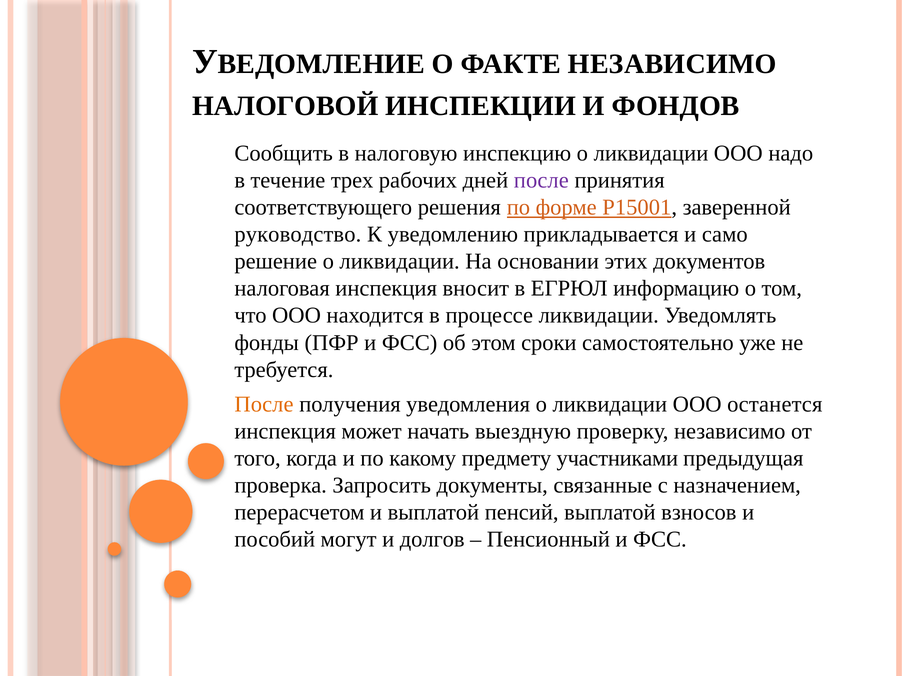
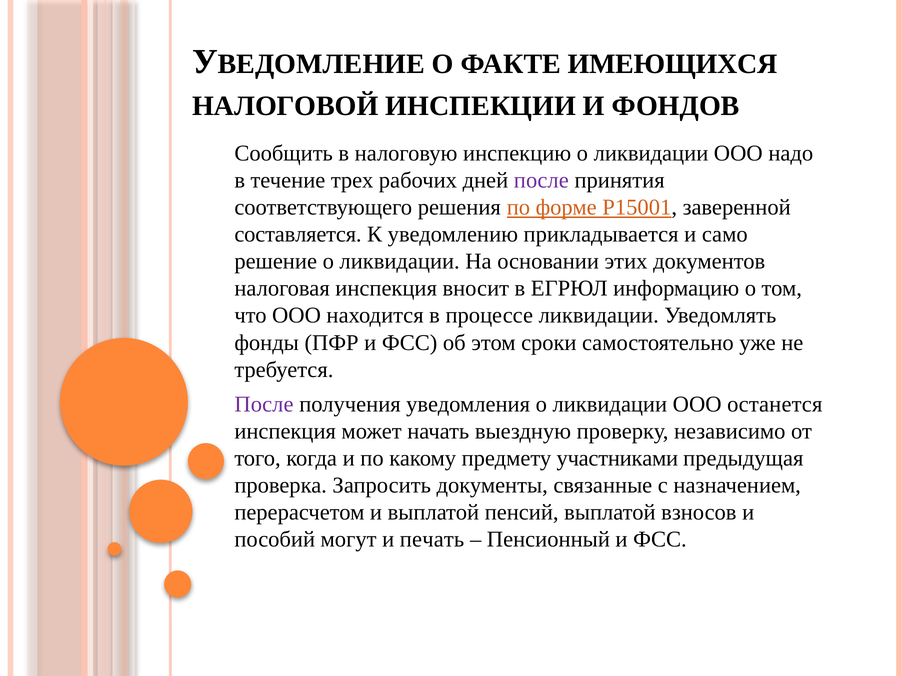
ФАКТЕ НЕЗАВИСИМО: НЕЗАВИСИМО -> ИМЕЮЩИХСЯ (673, 64)
руководство: руководство -> составляется (298, 235)
После colour: orange -> purple (264, 404)
долгов: долгов -> печать (432, 540)
